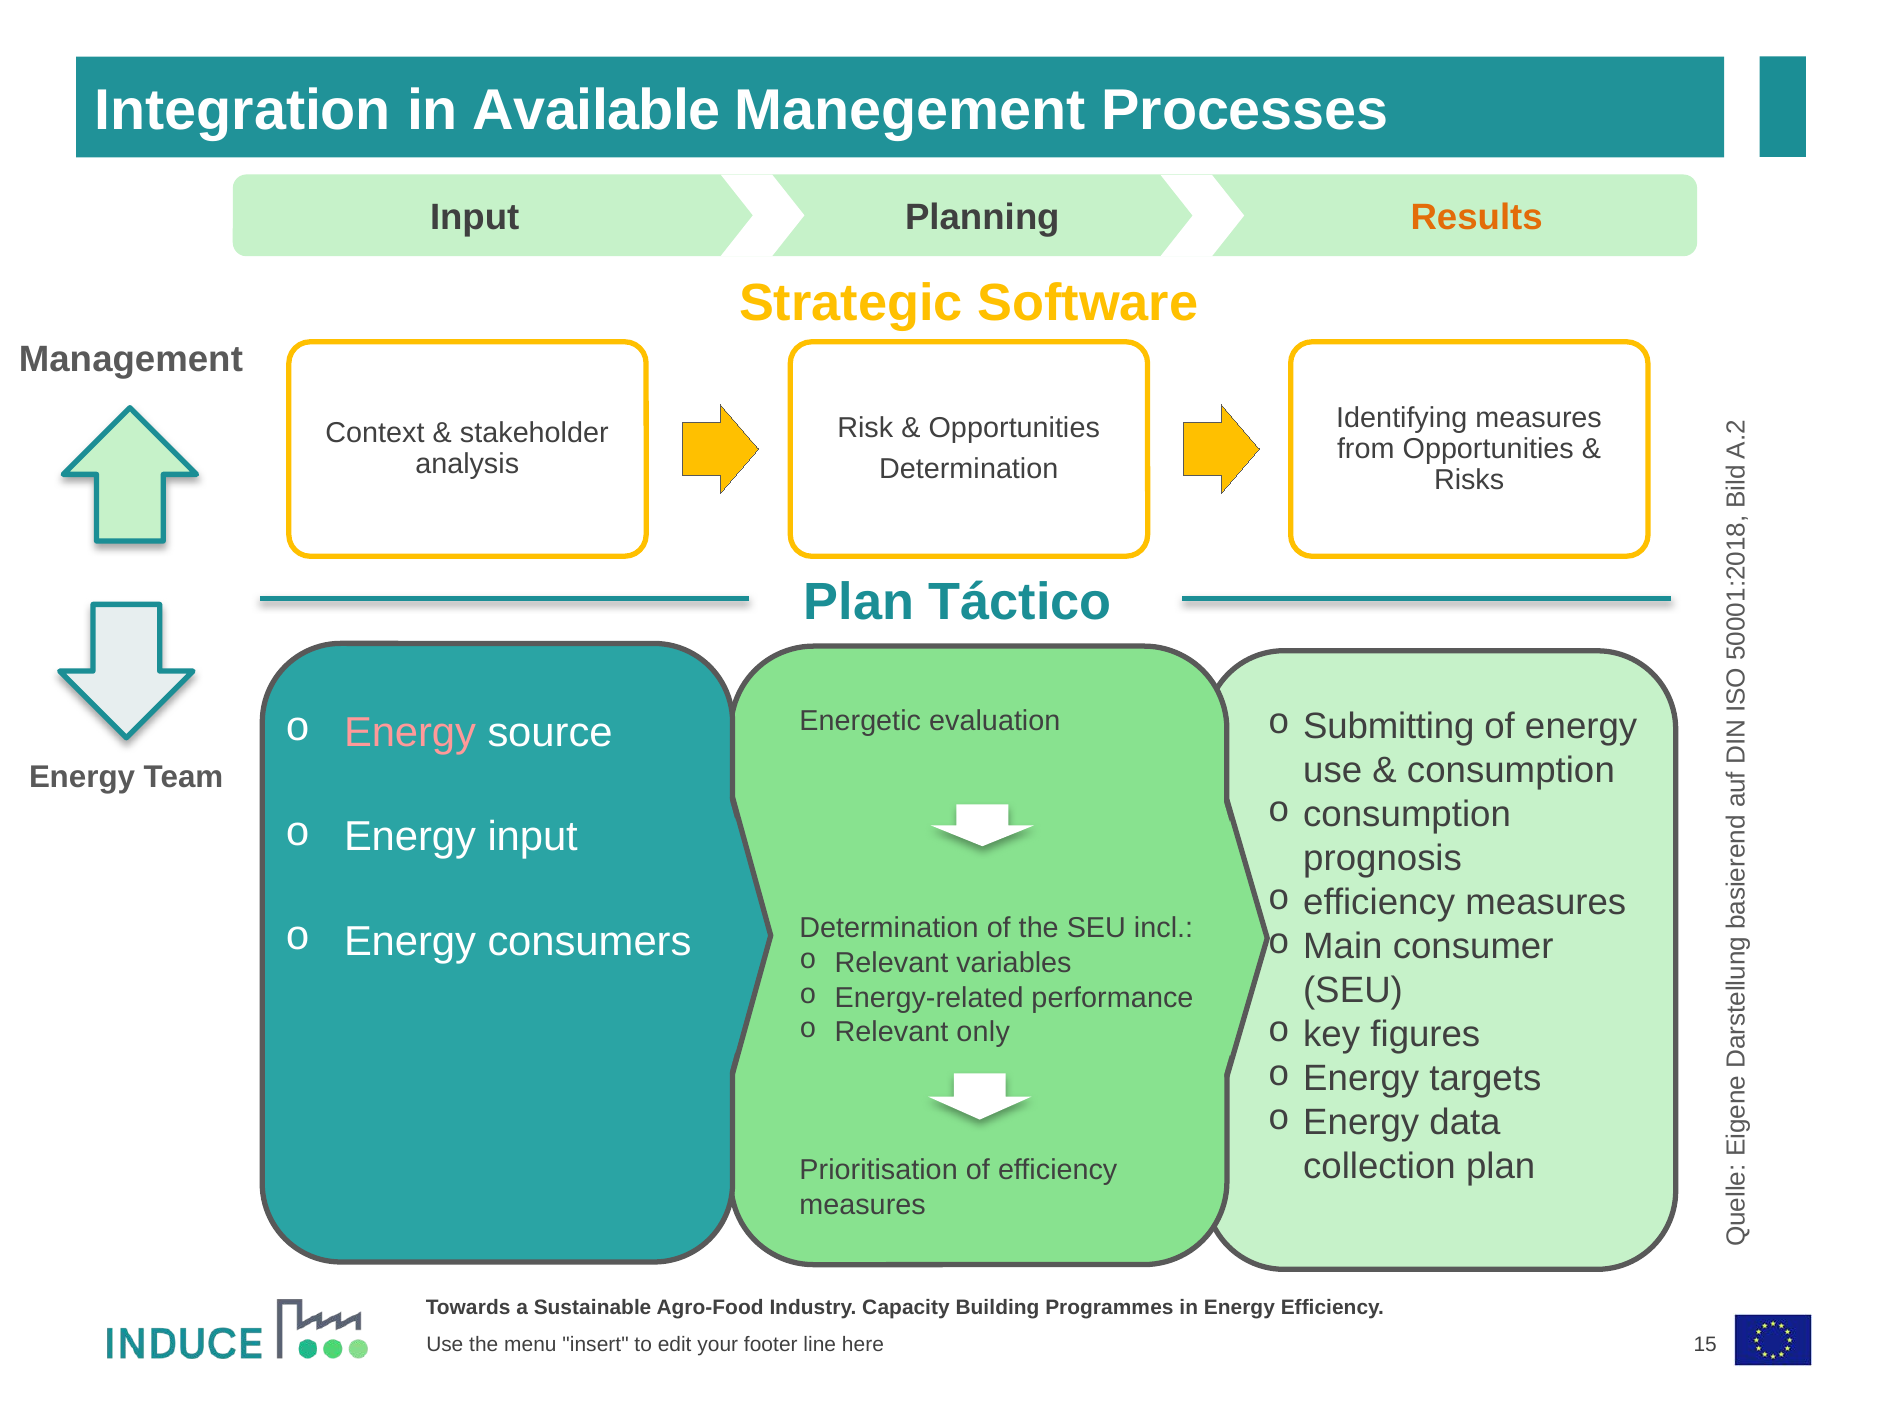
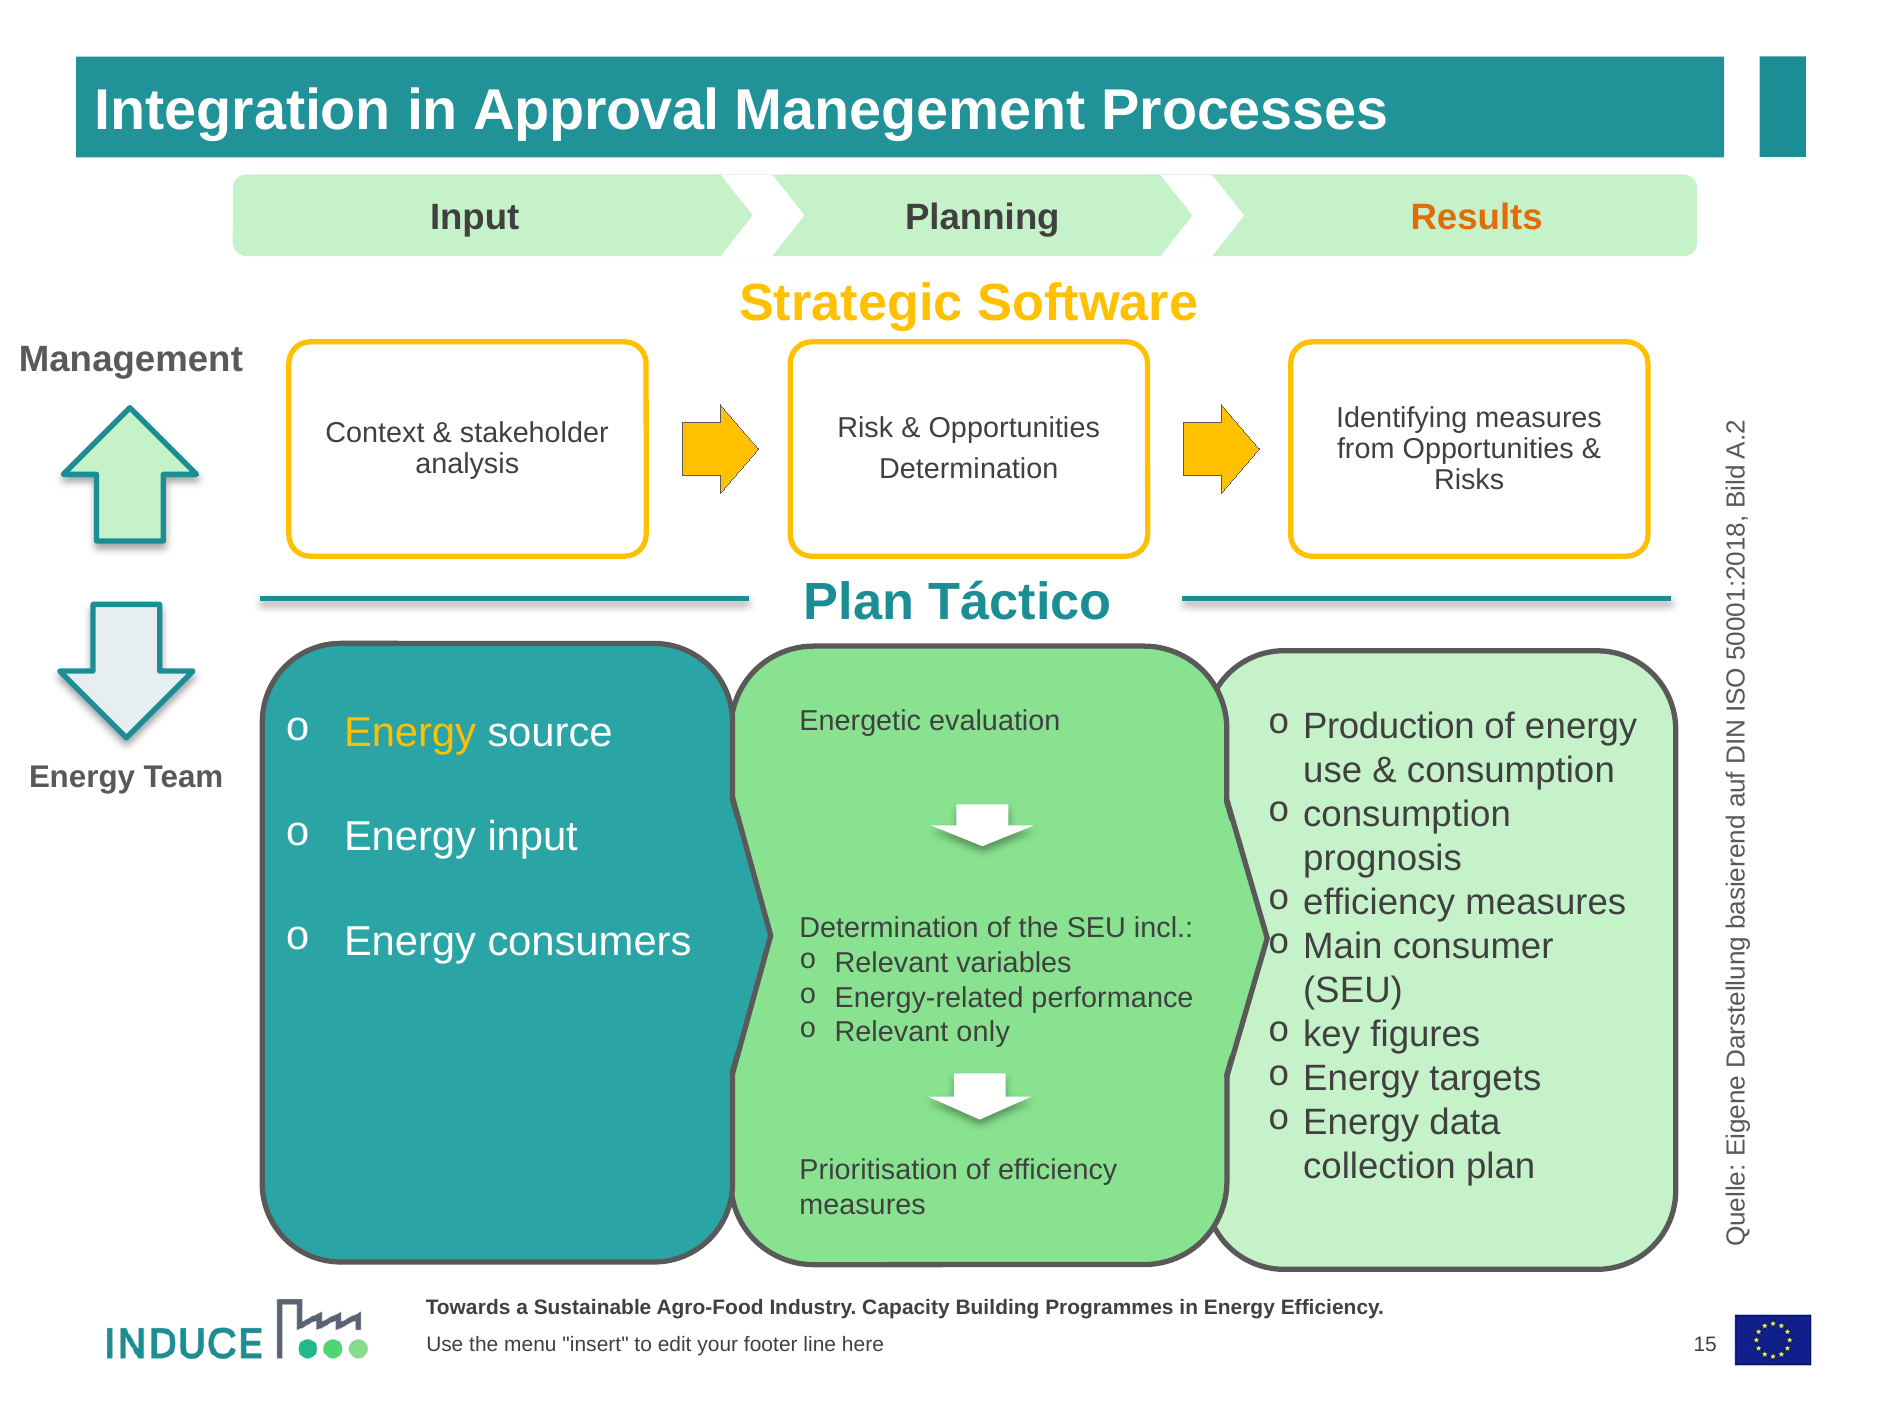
Available: Available -> Approval (597, 111)
Submitting: Submitting -> Production (1389, 726)
Energy colour: pink -> yellow (410, 732)
